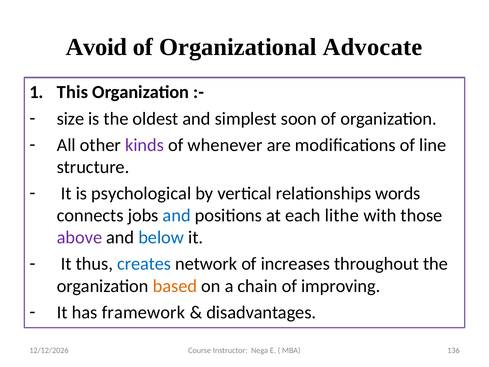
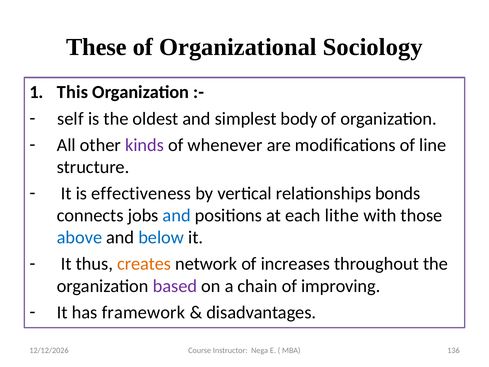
Avoid: Avoid -> These (96, 47)
Advocate: Advocate -> Sociology (373, 47)
size: size -> self (70, 119)
soon: soon -> body (299, 119)
psychological: psychological -> effectiveness (141, 193)
words: words -> bonds (398, 193)
above colour: purple -> blue (79, 237)
creates colour: blue -> orange (144, 264)
based colour: orange -> purple (175, 286)
